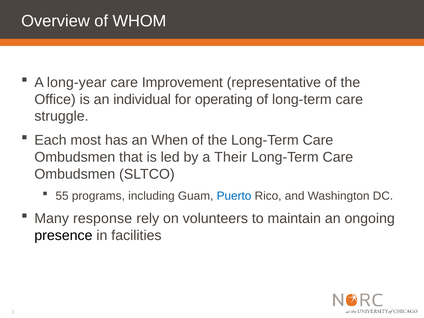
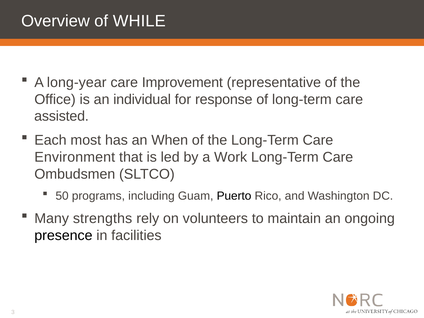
WHOM: WHOM -> WHILE (139, 21)
operating: operating -> response (224, 99)
struggle: struggle -> assisted (62, 116)
Ombudsmen: Ombudsmen -> Environment (75, 157)
Their: Their -> Work (231, 157)
55: 55 -> 50 (62, 196)
Puerto colour: blue -> black (234, 196)
response: response -> strengths (103, 219)
